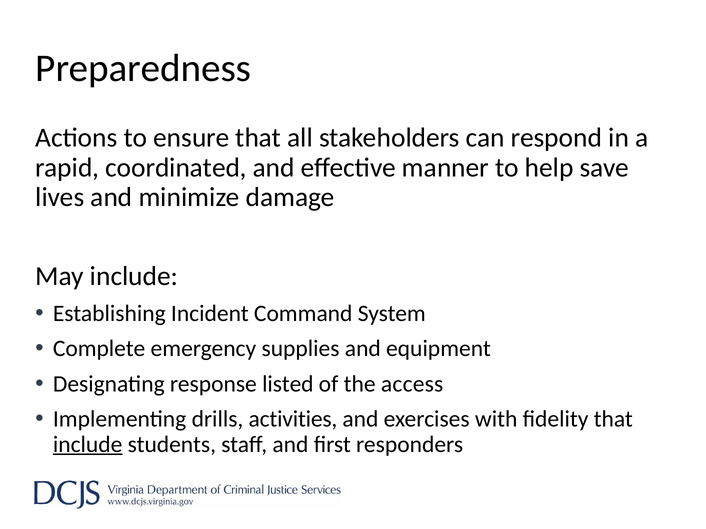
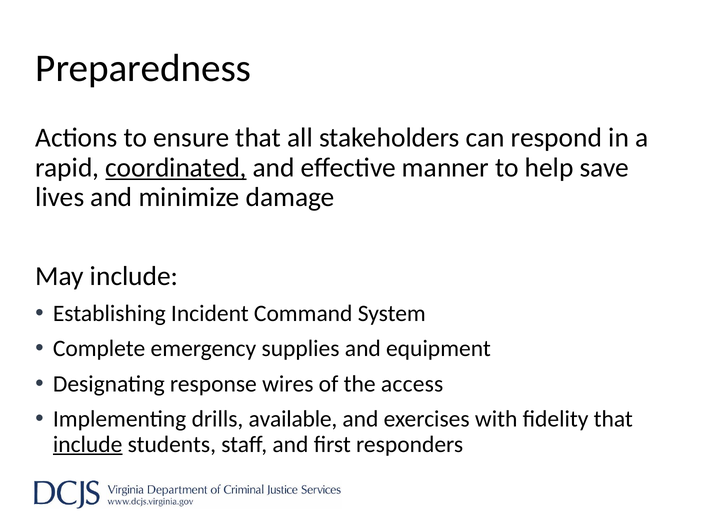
coordinated underline: none -> present (176, 168)
listed: listed -> wires (288, 384)
activities: activities -> available (293, 419)
